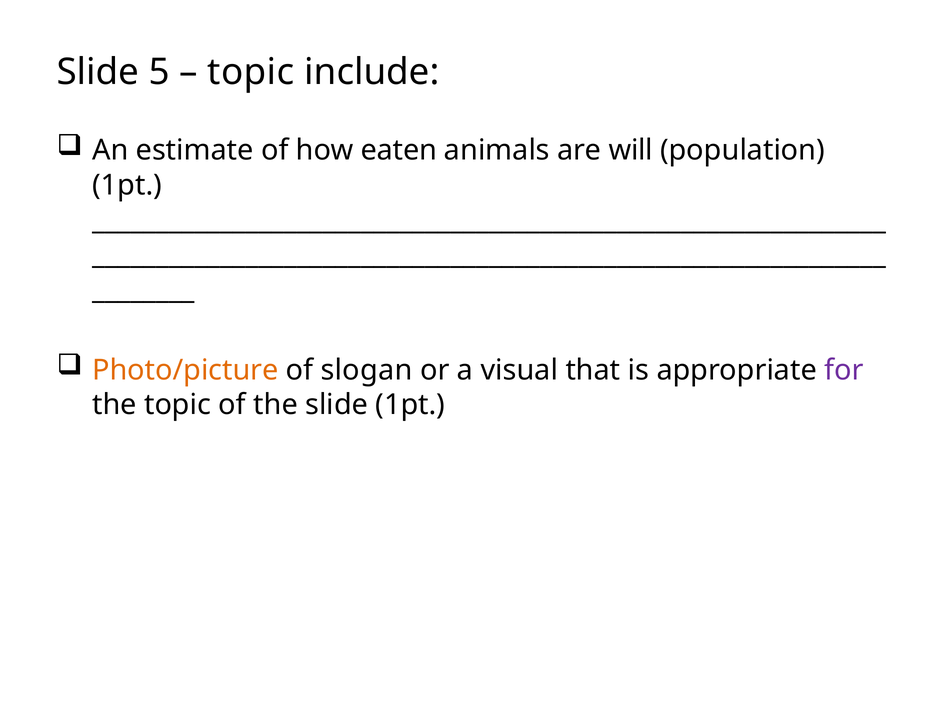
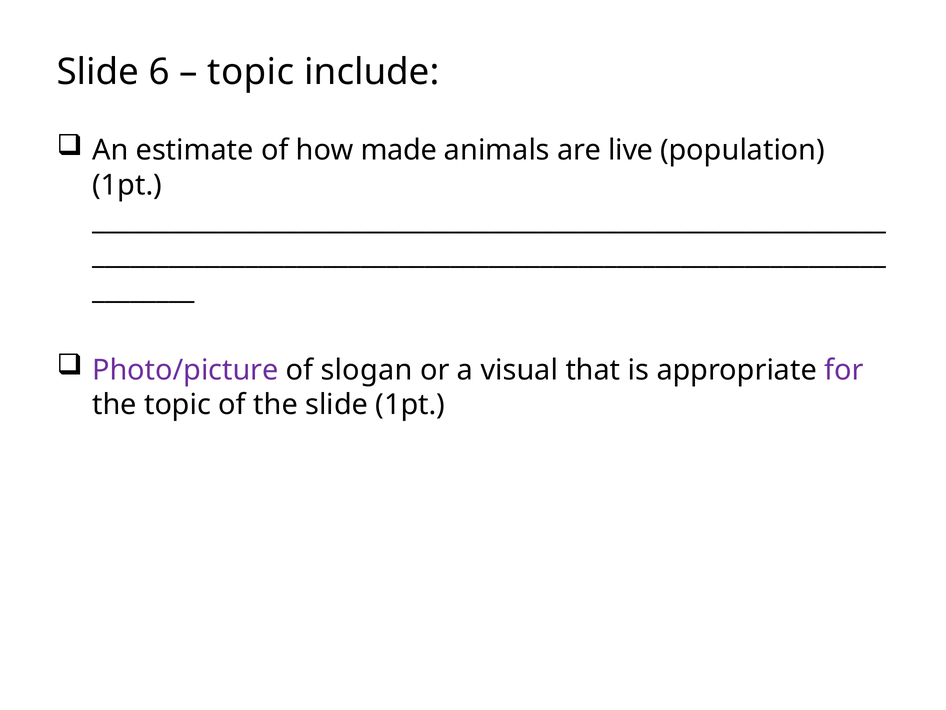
5: 5 -> 6 (159, 72)
eaten: eaten -> made (399, 150)
will: will -> live (631, 150)
Photo/picture colour: orange -> purple (185, 370)
